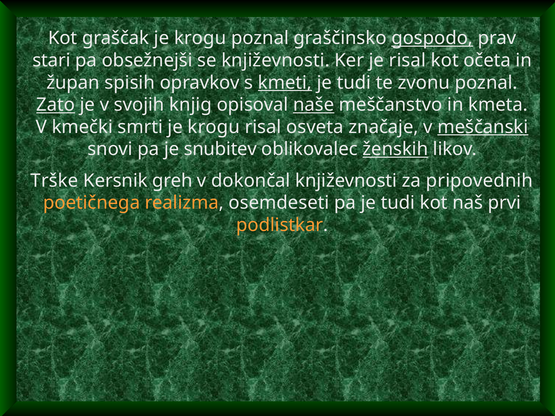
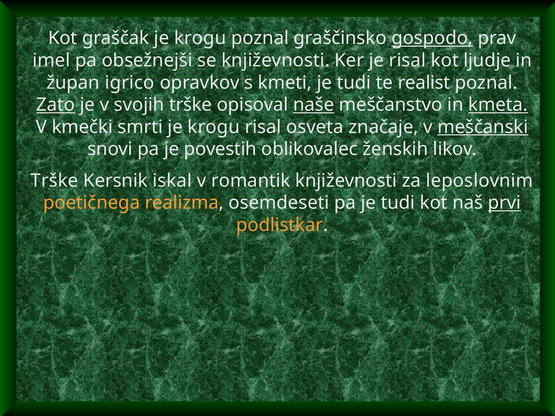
stari: stari -> imel (51, 60)
očeta: očeta -> ljudje (487, 60)
spisih: spisih -> igrico (130, 83)
kmeti underline: present -> none (285, 83)
zvonu: zvonu -> realist (424, 83)
svojih knjig: knjig -> trške (191, 105)
kmeta underline: none -> present (498, 105)
snubitev: snubitev -> povestih (220, 149)
ženskih underline: present -> none (395, 149)
greh: greh -> iskal (172, 181)
dokončal: dokončal -> romantik (251, 181)
pripovednih: pripovednih -> leposlovnim (479, 181)
prvi underline: none -> present (504, 203)
